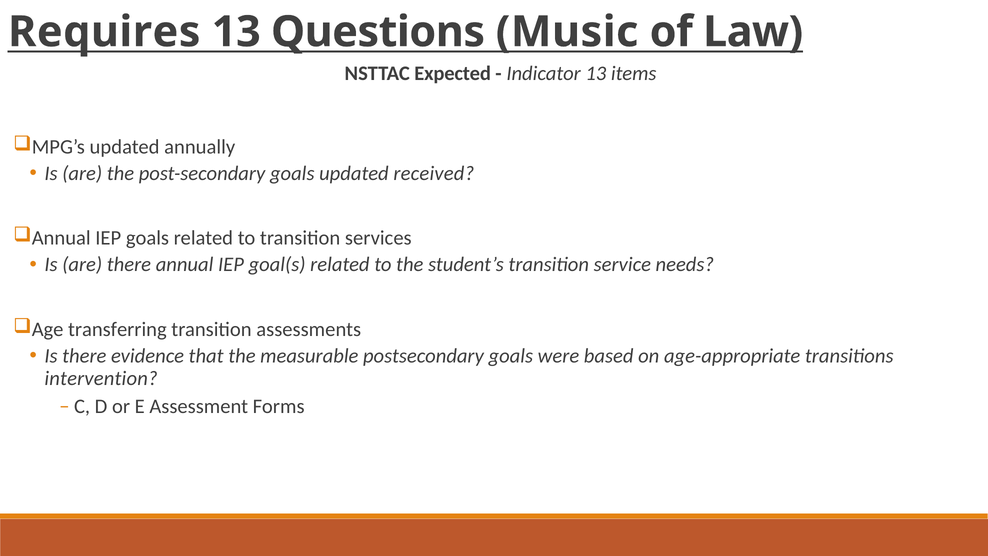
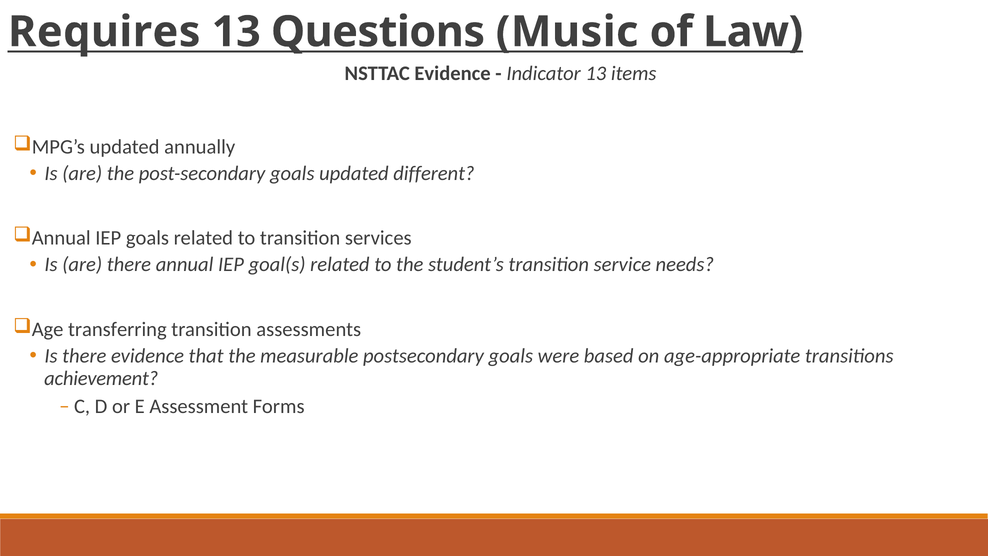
NSTTAC Expected: Expected -> Evidence (453, 73)
received: received -> different (434, 173)
intervention: intervention -> achievement (101, 378)
